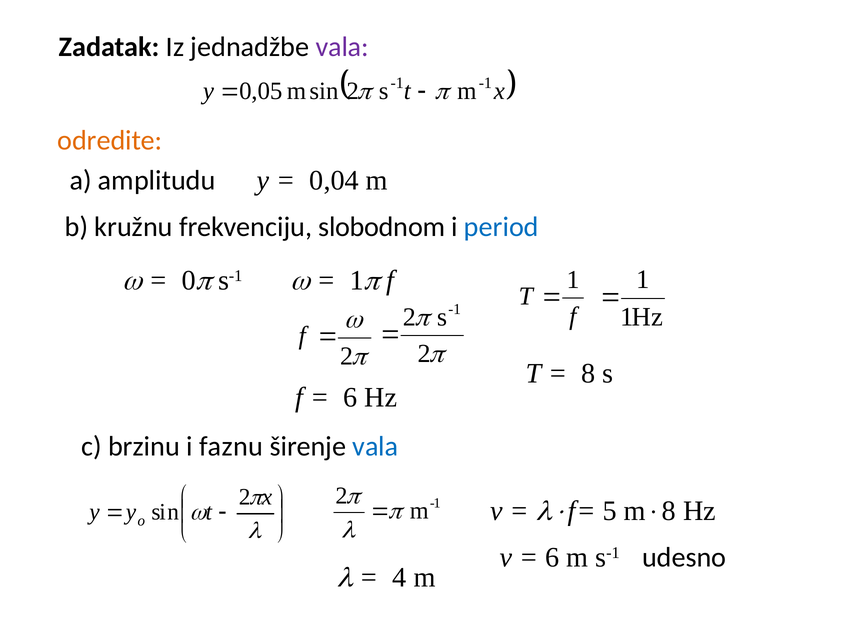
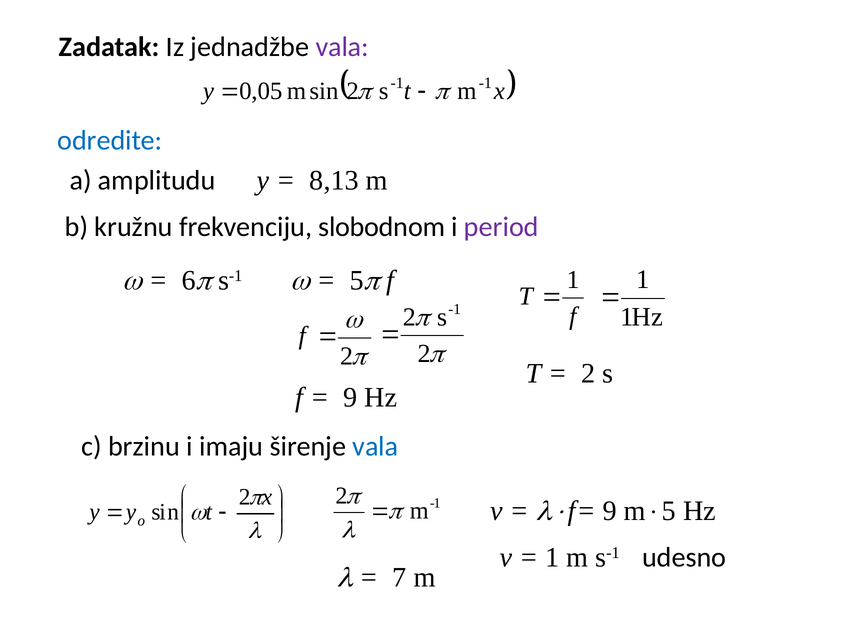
odredite colour: orange -> blue (110, 140)
0,04: 0,04 -> 8,13 (334, 180)
period colour: blue -> purple (501, 227)
0: 0 -> 6 (189, 280)
1: 1 -> 5 (357, 280)
8: 8 -> 2 (588, 374)
6: 6 -> 9 (350, 398)
faznu: faznu -> imaju (231, 447)
5: 5 -> 9 (610, 511)
8: 8 -> 5 (669, 511)
6: 6 -> 1 (552, 558)
4: 4 -> 7 (400, 578)
